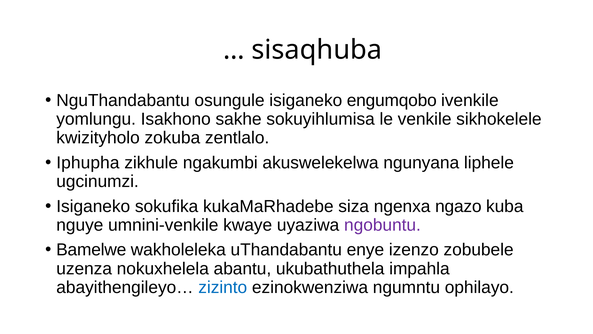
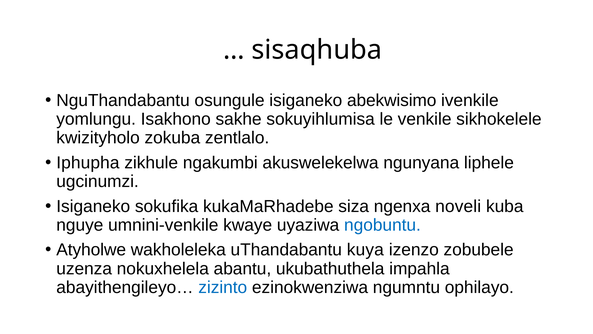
engumqobo: engumqobo -> abekwisimo (392, 100)
ngazo: ngazo -> noveli (458, 206)
ngobuntu colour: purple -> blue (382, 225)
Bamelwe: Bamelwe -> Atyholwe (91, 250)
enye: enye -> kuya (365, 250)
